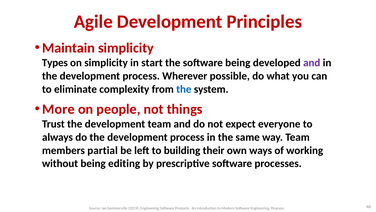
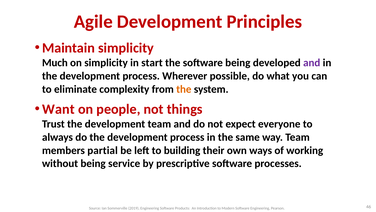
Types: Types -> Much (55, 63)
the colour: blue -> orange (184, 89)
More: More -> Want (58, 109)
editing: editing -> service (124, 163)
